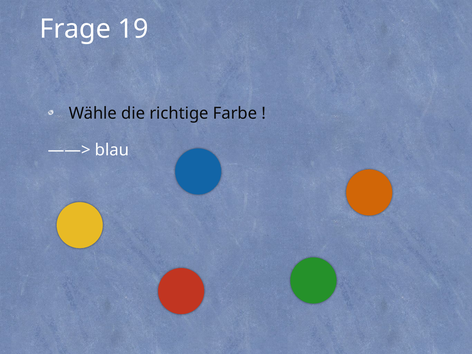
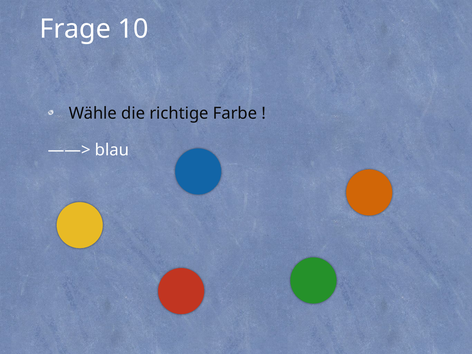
19: 19 -> 10 (133, 29)
